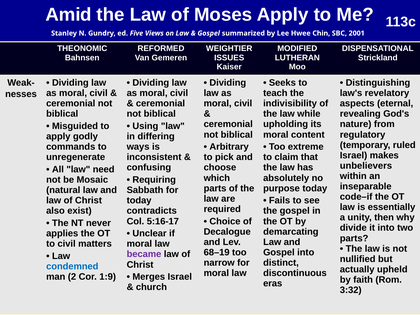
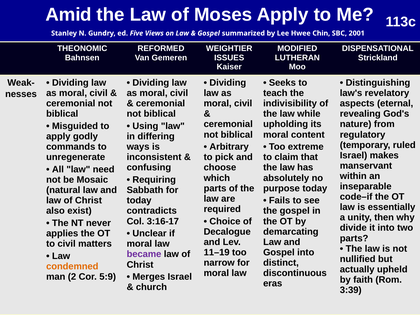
unbelievers: unbelievers -> manservant (366, 166)
5:16-17: 5:16-17 -> 3:16-17 (163, 221)
68–19: 68–19 -> 11–19 (217, 252)
condemned colour: blue -> orange (72, 266)
1:9: 1:9 -> 5:9 (108, 277)
3:32: 3:32 -> 3:39 (351, 290)
